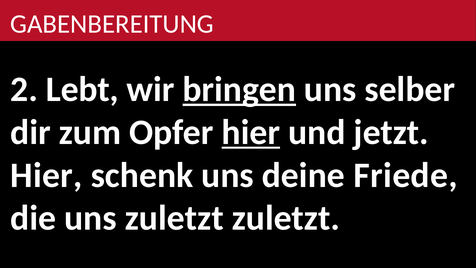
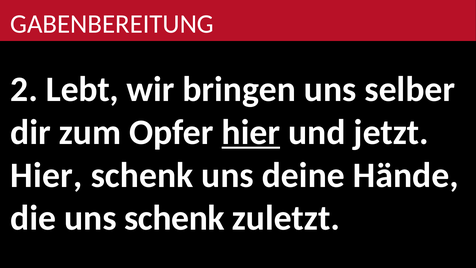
bringen underline: present -> none (239, 89)
Friede: Friede -> Hände (406, 175)
uns zuletzt: zuletzt -> schenk (174, 218)
